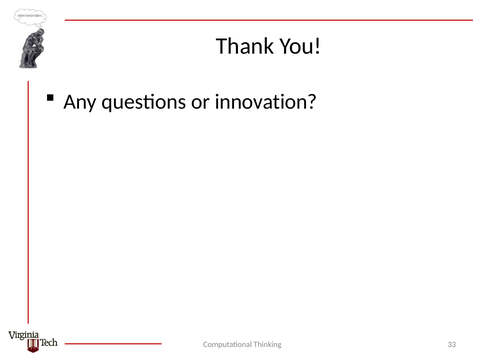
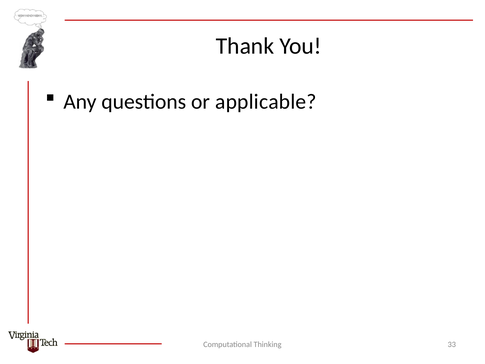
innovation: innovation -> applicable (266, 102)
